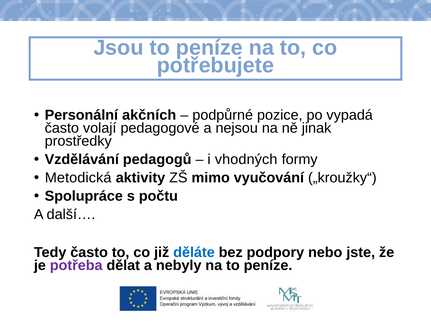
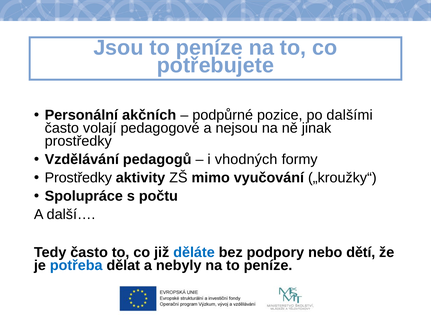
vypadá: vypadá -> dalšími (350, 115)
Metodická: Metodická -> Prostředky (78, 178)
jste: jste -> dětí (361, 253)
potřeba colour: purple -> blue (76, 266)
